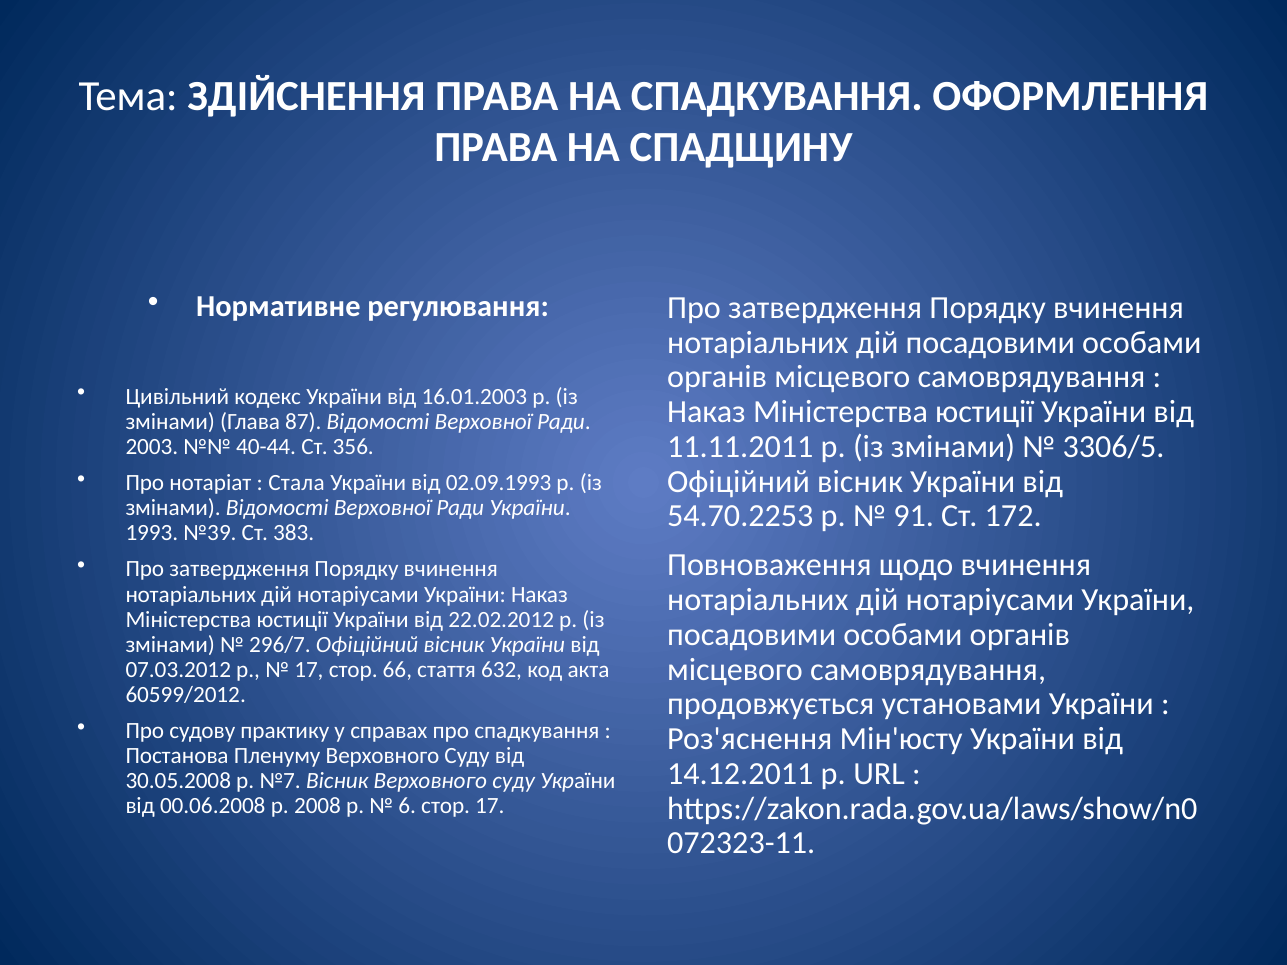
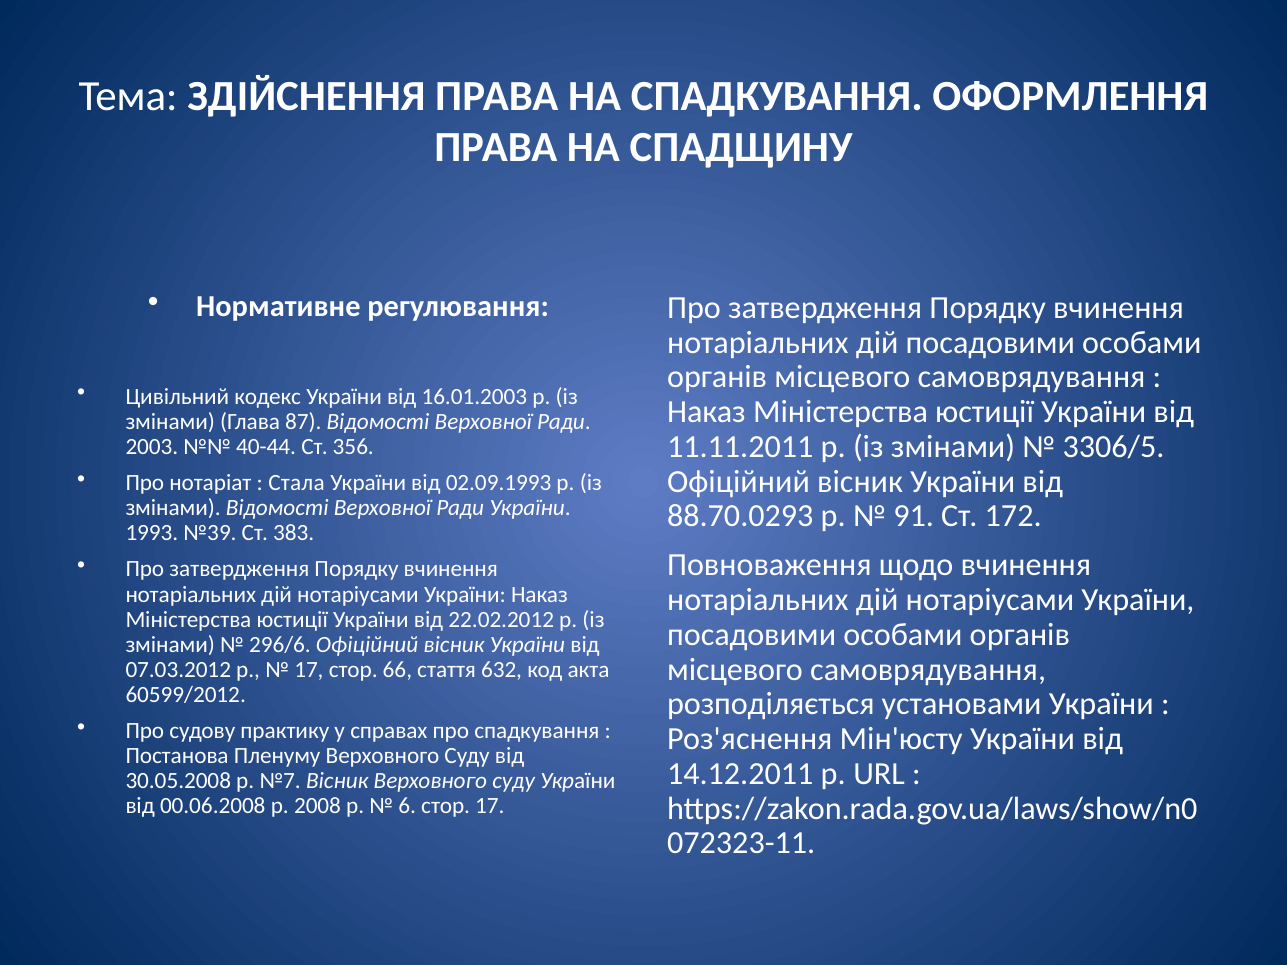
54.70.2253: 54.70.2253 -> 88.70.0293 (740, 516)
296/7: 296/7 -> 296/6 (280, 645)
продовжується: продовжується -> розподіляється (771, 704)
